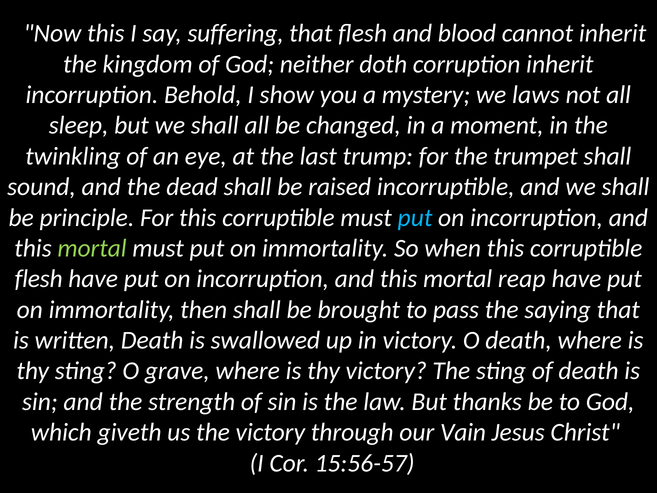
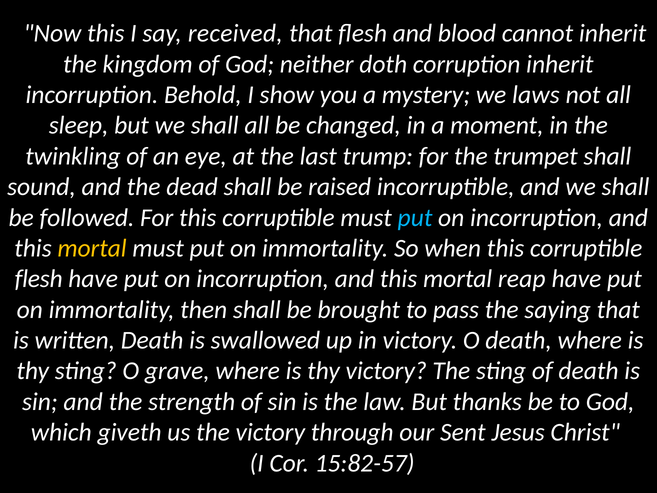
suffering: suffering -> received (235, 33)
principle: principle -> followed (87, 217)
mortal colour: light green -> yellow (92, 248)
Vain: Vain -> Sent (463, 432)
15:56-57: 15:56-57 -> 15:82-57 (365, 463)
